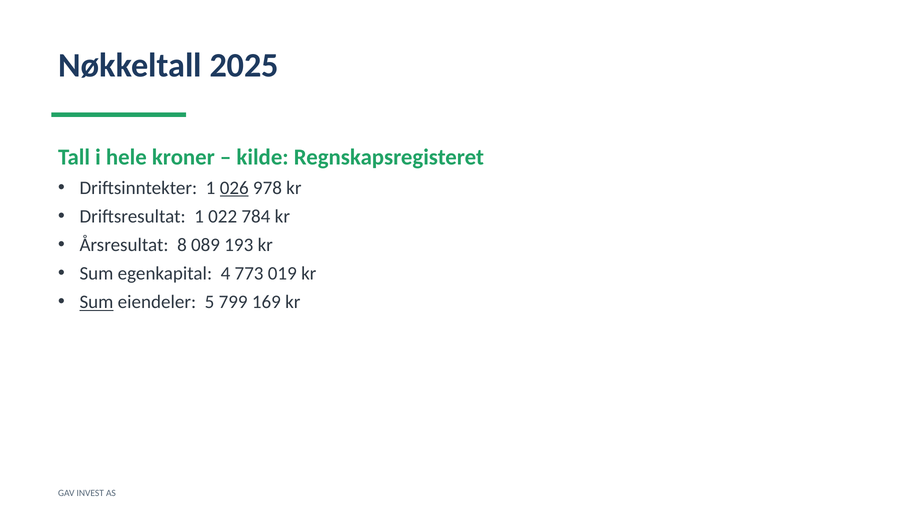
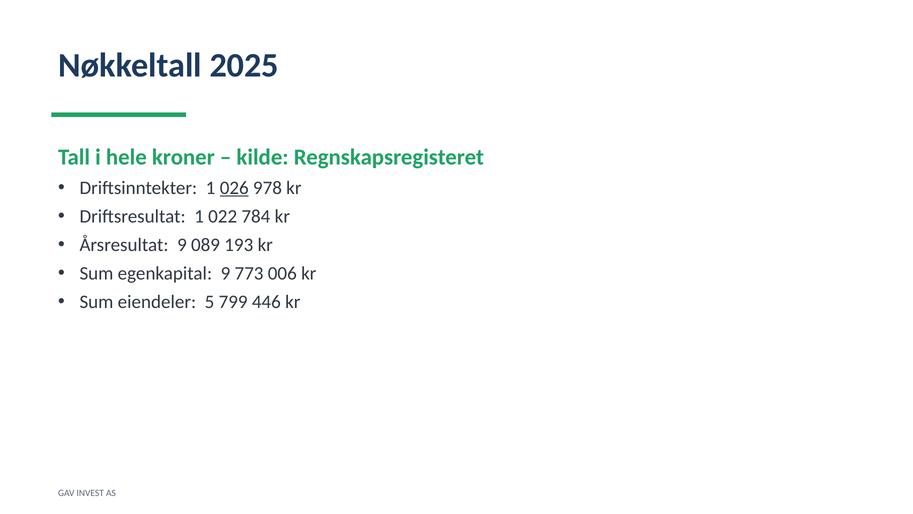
Årsresultat 8: 8 -> 9 (182, 245)
egenkapital 4: 4 -> 9 (225, 273)
019: 019 -> 006 (282, 273)
Sum underline: present -> none (96, 302)
169: 169 -> 446 (266, 302)
